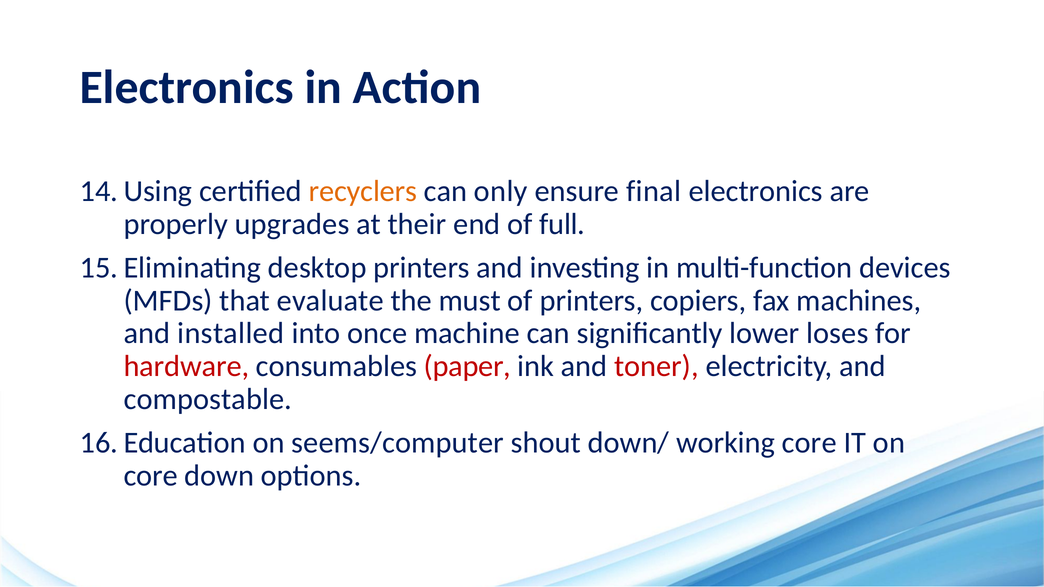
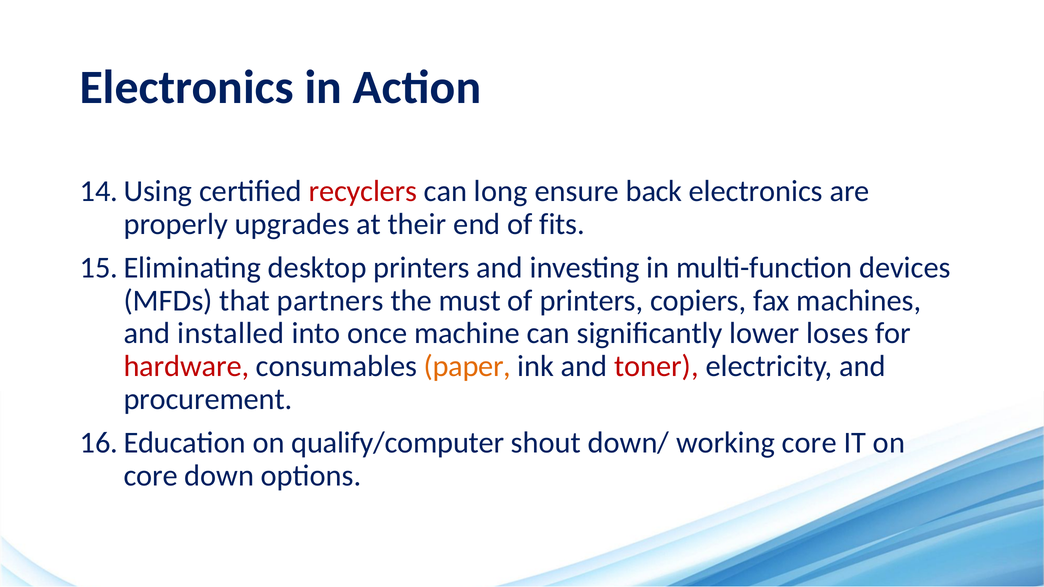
recyclers colour: orange -> red (363, 191)
only: only -> long (501, 191)
final: final -> back (654, 191)
full: full -> fits (562, 224)
evaluate: evaluate -> partners (330, 301)
paper colour: red -> orange (467, 366)
compostable: compostable -> procurement (208, 399)
seems/computer: seems/computer -> qualify/computer (398, 443)
